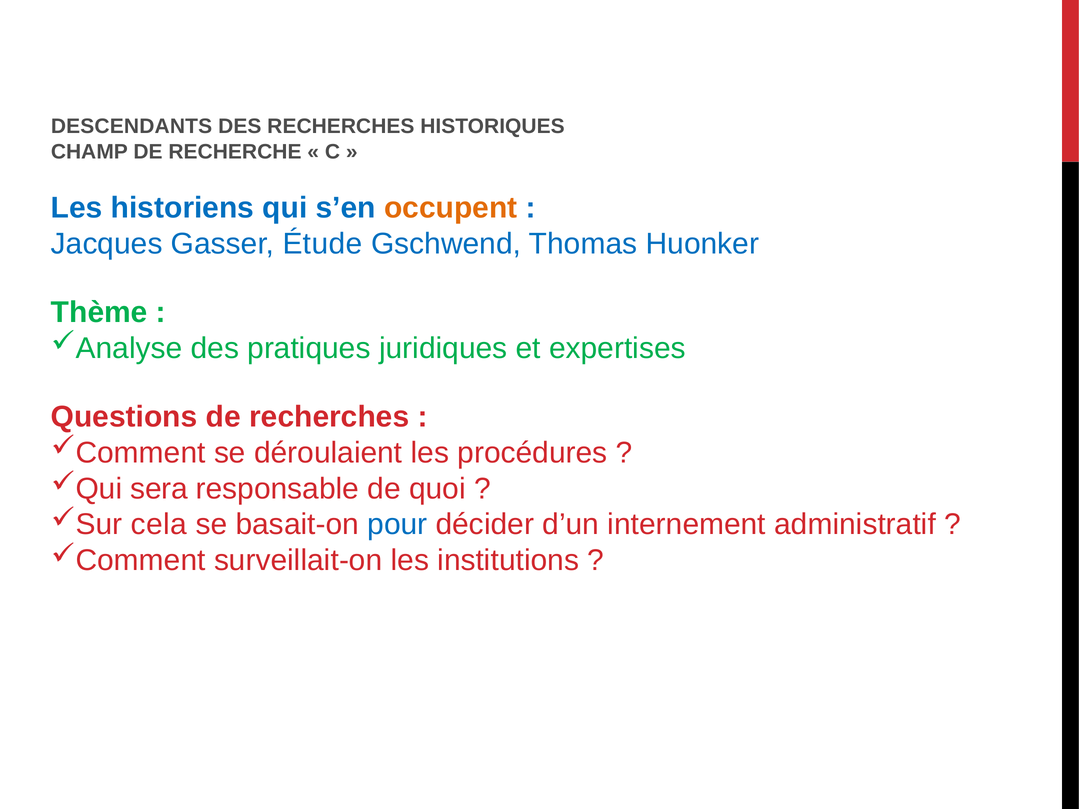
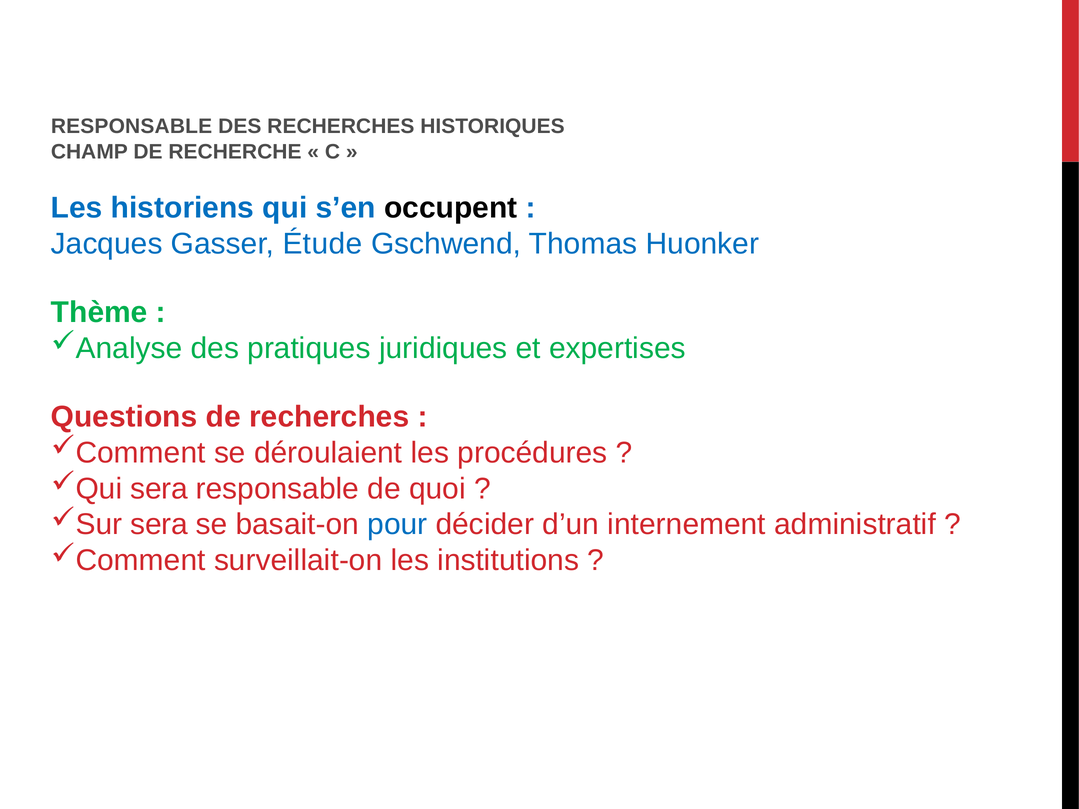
DESCENDANTS: DESCENDANTS -> RESPONSABLE (132, 127)
occupent colour: orange -> black (451, 208)
cela: cela -> sera (159, 525)
